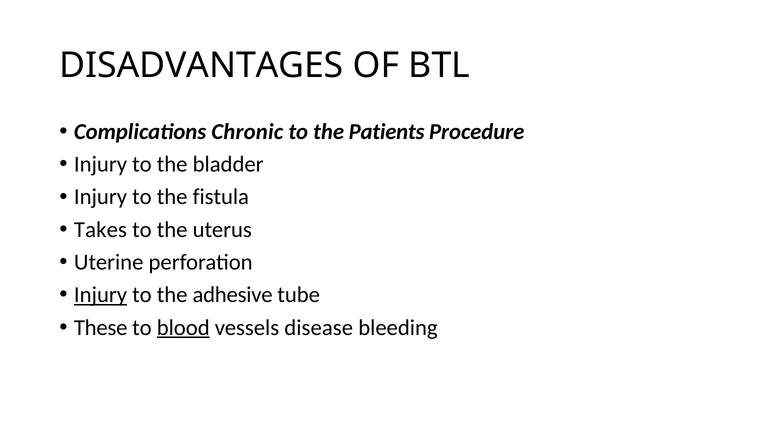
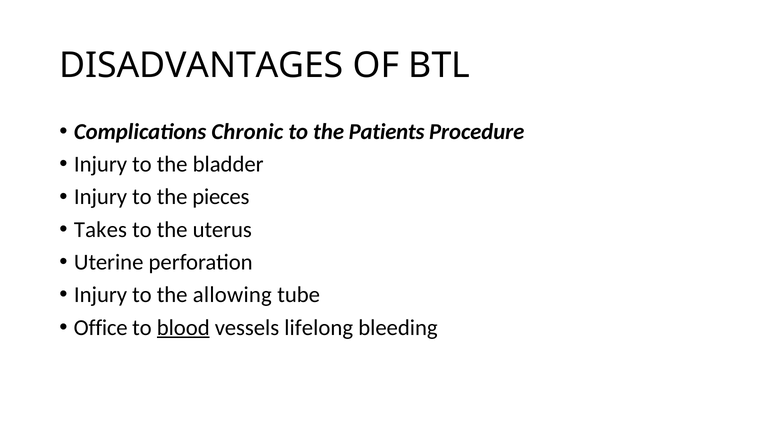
fistula: fistula -> pieces (221, 197)
Injury underline: present -> none (101, 295)
adhesive: adhesive -> allowing (232, 295)
These: These -> Office (101, 328)
disease: disease -> lifelong (319, 328)
